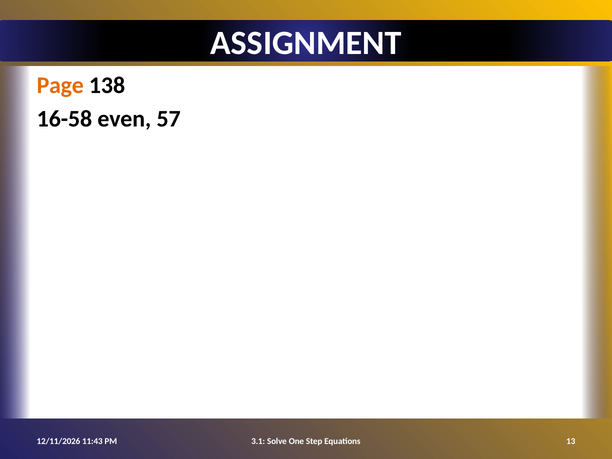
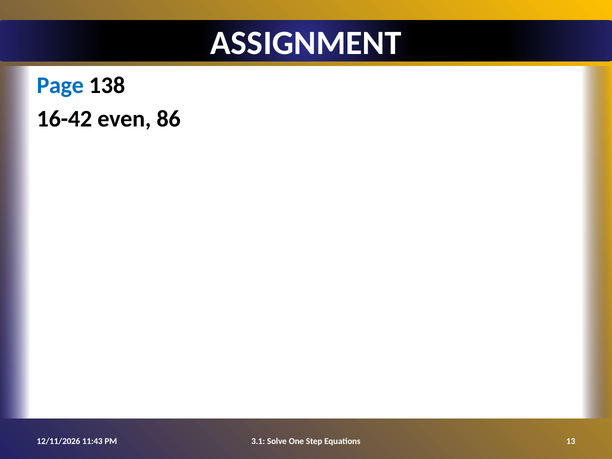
Page colour: orange -> blue (60, 85)
16-58: 16-58 -> 16-42 (64, 119)
57: 57 -> 86 (169, 119)
